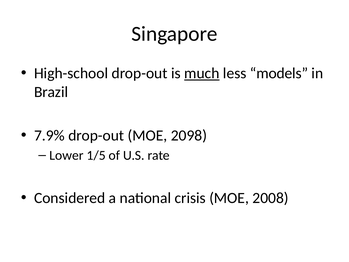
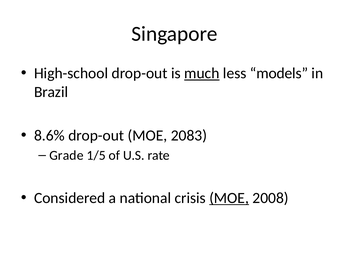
7.9%: 7.9% -> 8.6% (49, 135)
2098: 2098 -> 2083 (189, 135)
Lower: Lower -> Grade (66, 155)
MOE underline: none -> present (229, 198)
